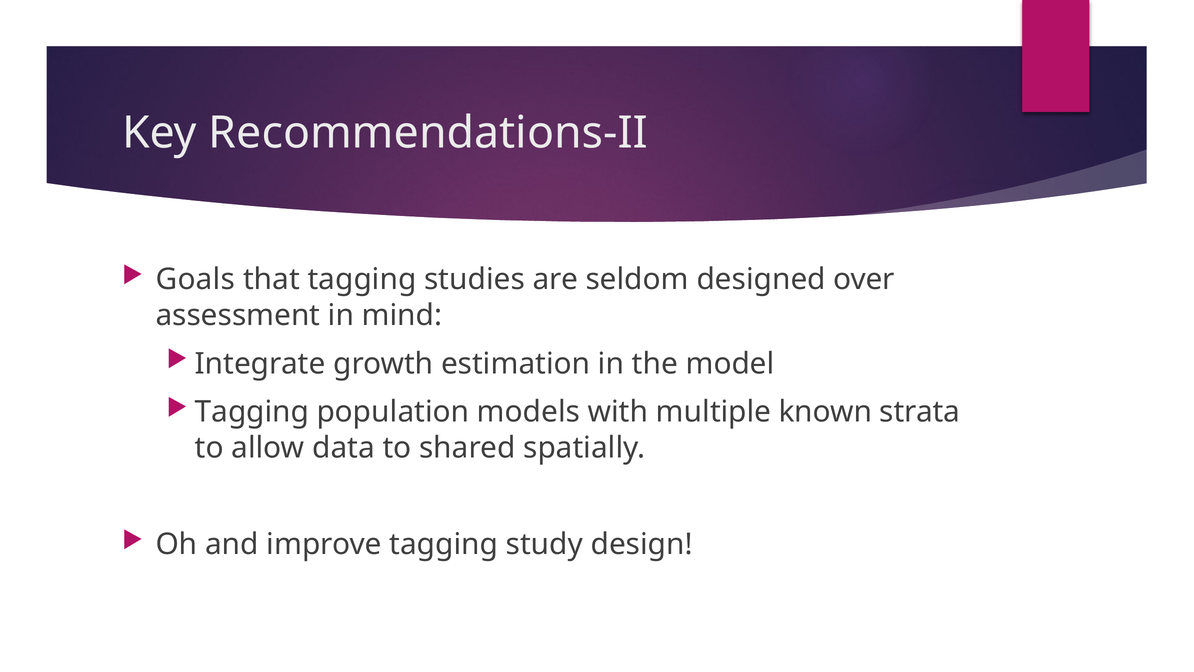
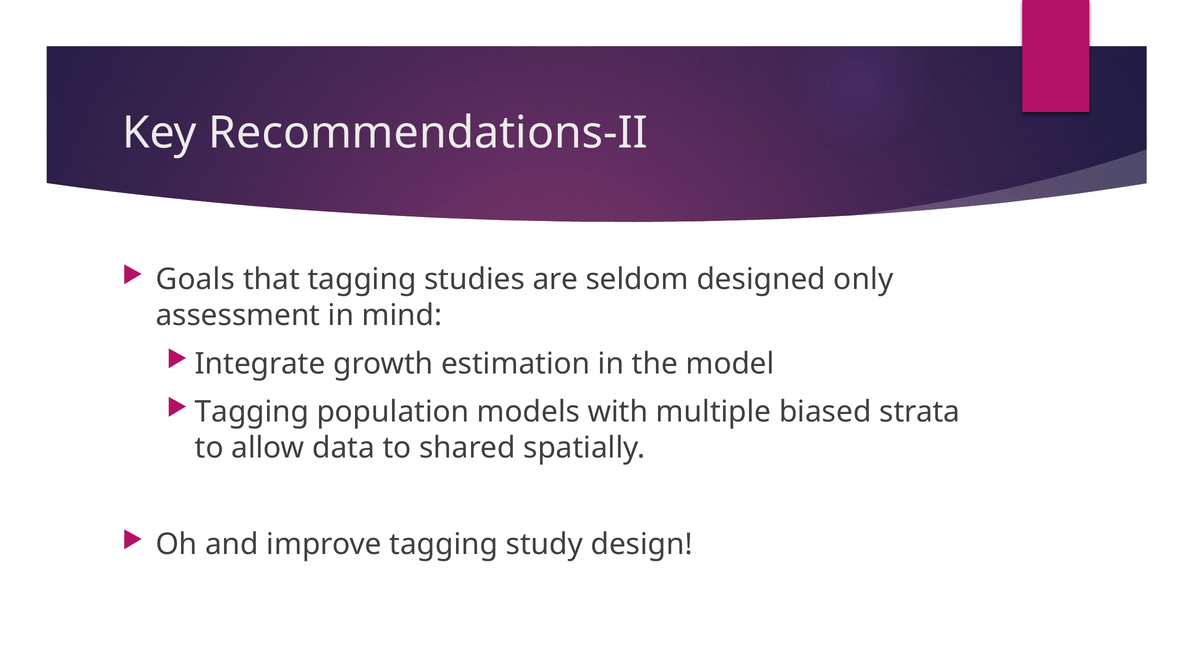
over: over -> only (864, 279)
known: known -> biased (825, 412)
